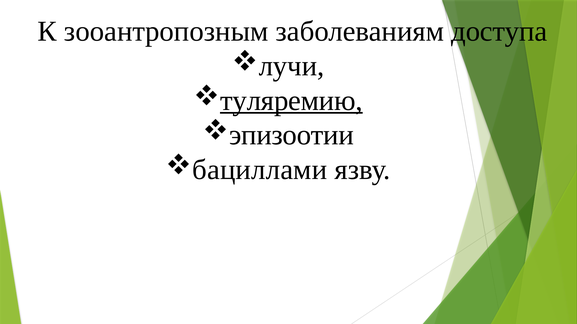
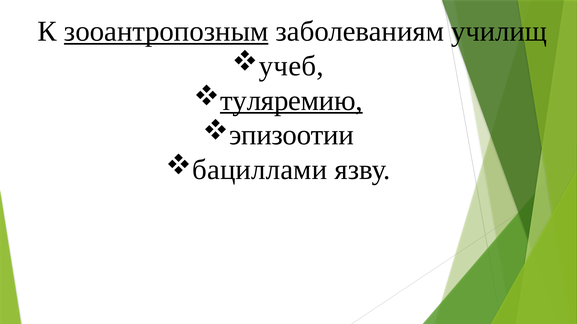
зооантропозным underline: none -> present (166, 31)
доступа: доступа -> училищ (499, 31)
лучи: лучи -> учеб (291, 66)
